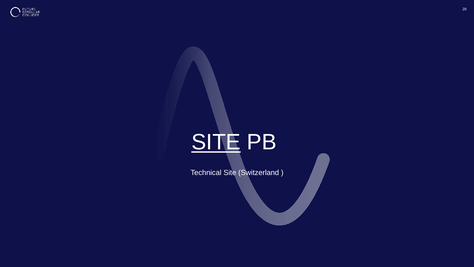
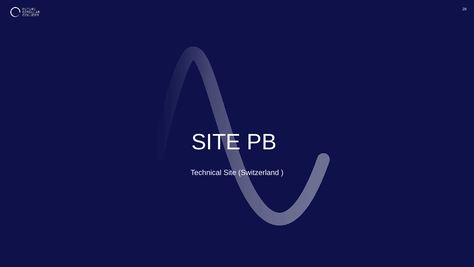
SITE underline: present -> none (216, 142)
